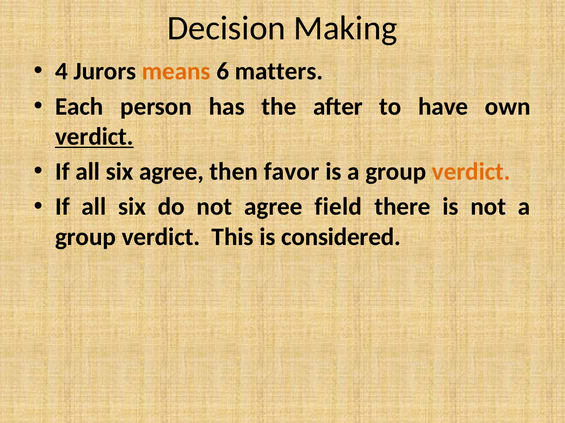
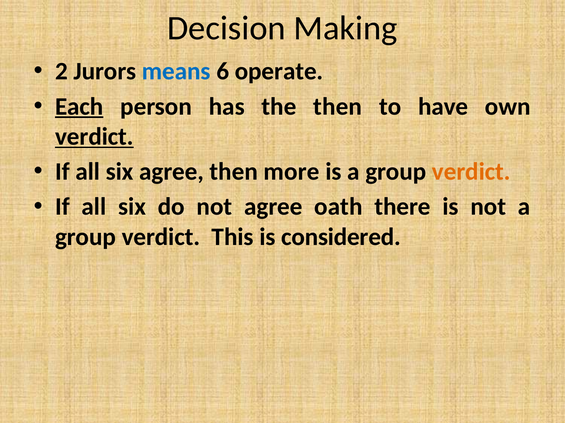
4: 4 -> 2 (61, 71)
means colour: orange -> blue (176, 71)
matters: matters -> operate (279, 71)
Each underline: none -> present (79, 107)
the after: after -> then (338, 107)
favor: favor -> more (292, 172)
field: field -> oath (338, 207)
